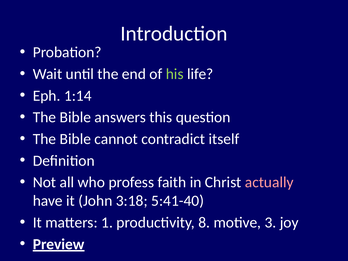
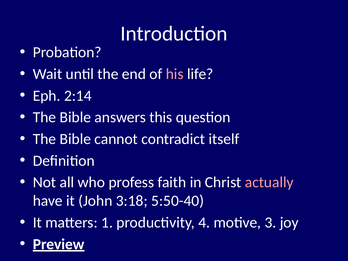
his colour: light green -> pink (175, 74)
1:14: 1:14 -> 2:14 (78, 96)
5:41-40: 5:41-40 -> 5:50-40 (178, 201)
8: 8 -> 4 (204, 223)
